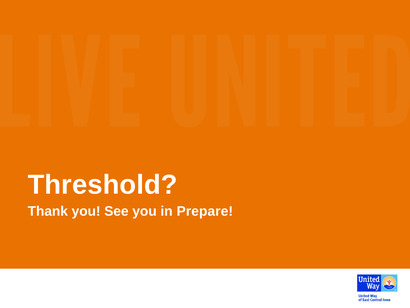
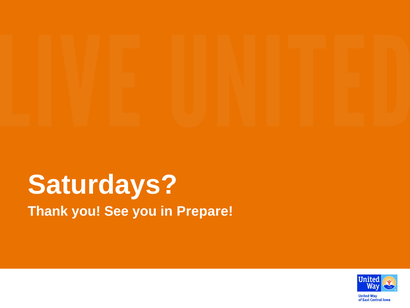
Threshold: Threshold -> Saturdays (103, 185)
